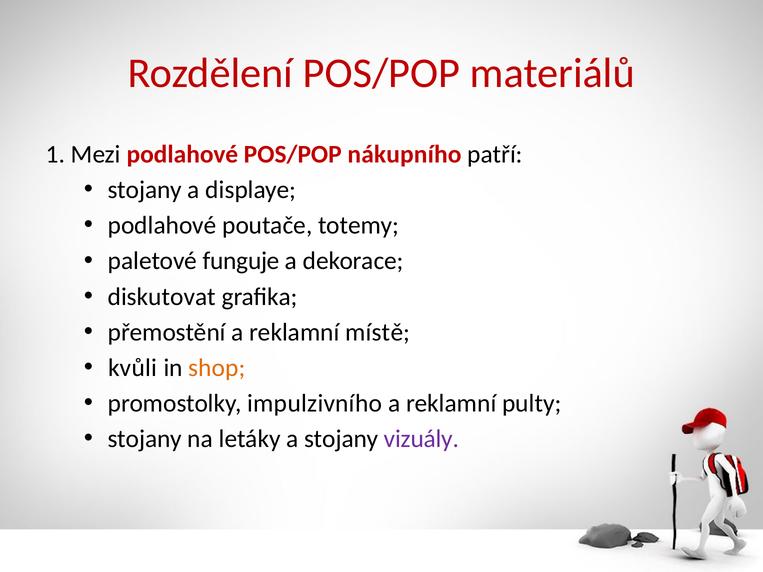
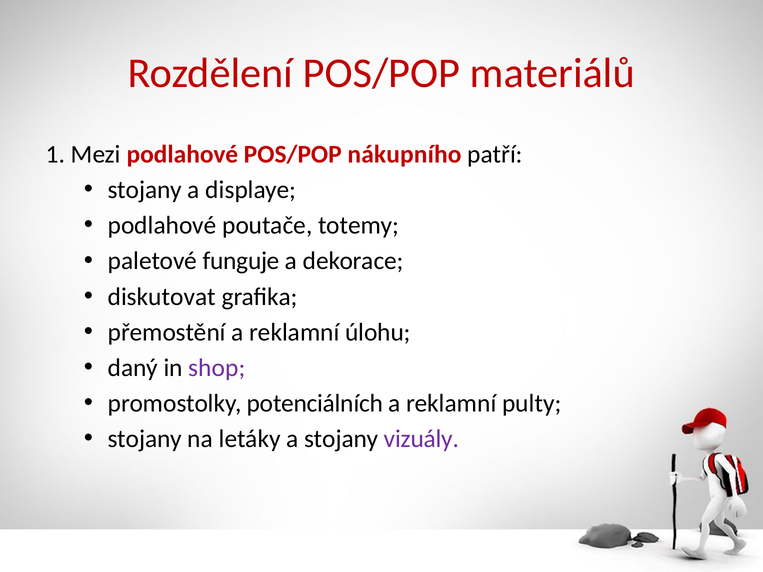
místě: místě -> úlohu (378, 332)
kvůli: kvůli -> daný (133, 368)
shop colour: orange -> purple (217, 368)
impulzivního: impulzivního -> potenciálních (315, 404)
